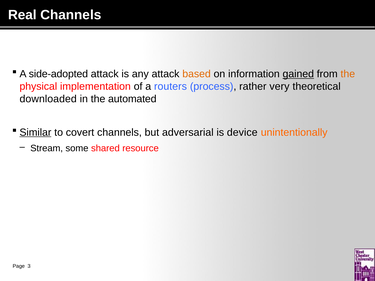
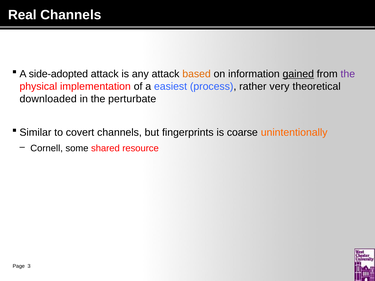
the colour: orange -> purple (348, 74)
routers: routers -> easiest (171, 87)
automated: automated -> perturbate (132, 99)
Similar underline: present -> none (35, 132)
adversarial: adversarial -> fingerprints (188, 132)
device: device -> coarse (242, 132)
Stream: Stream -> Cornell (47, 148)
